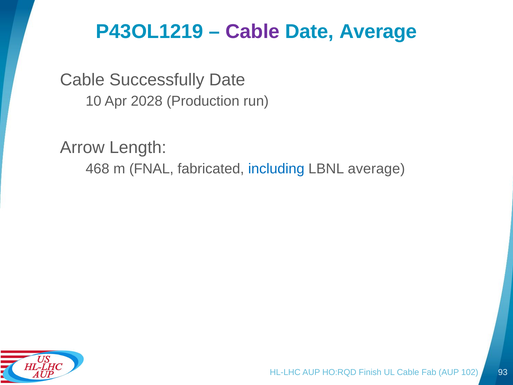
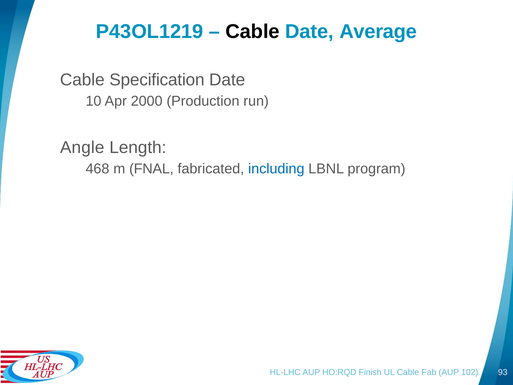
Cable colour: purple -> black (253, 32)
Successfully: Successfully -> Specification (157, 80)
2028: 2028 -> 2000 (147, 101)
Arrow: Arrow -> Angle (82, 147)
LBNL average: average -> program (376, 169)
